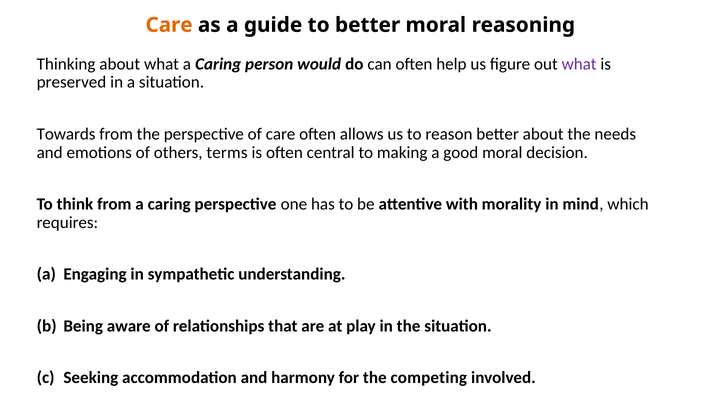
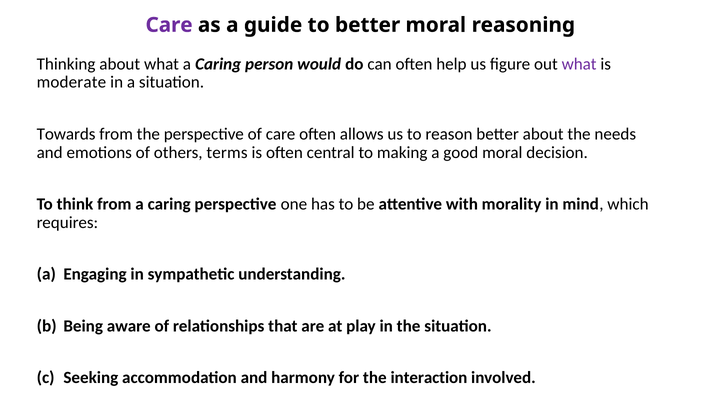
Care colour: orange -> purple (169, 25)
preserved: preserved -> moderate (71, 82)
competing: competing -> interaction (429, 378)
